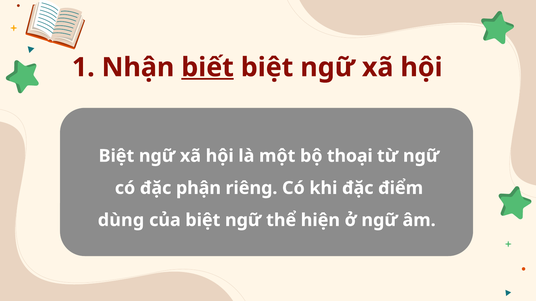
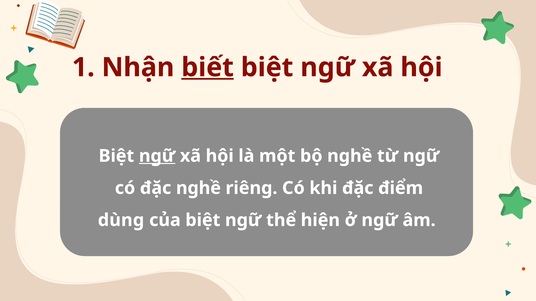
ngữ underline: none -> present (157, 156)
bộ thoại: thoại -> nghề (350, 156)
đặc phận: phận -> nghề (198, 188)
